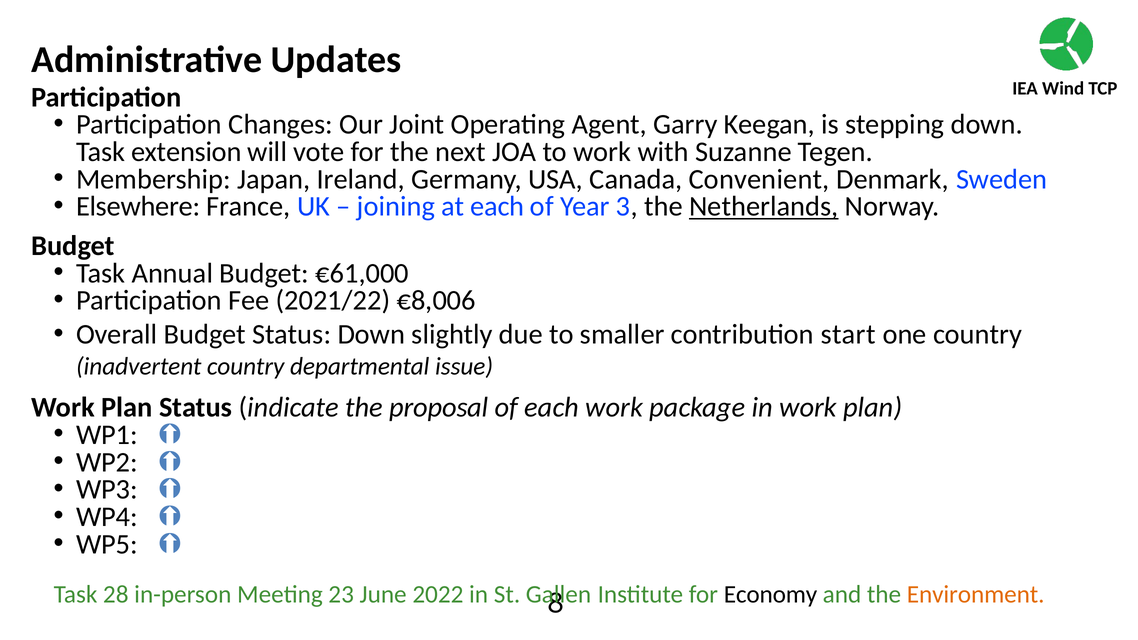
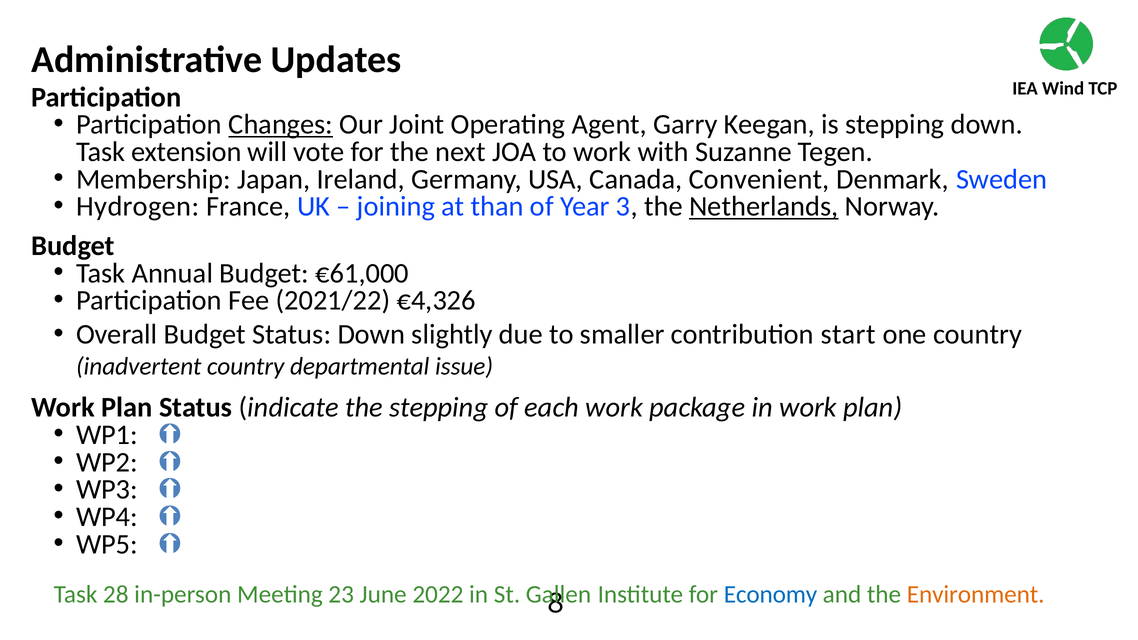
Changes underline: none -> present (281, 125)
Elsewhere: Elsewhere -> Hydrogen (138, 207)
at each: each -> than (497, 207)
€8,006: €8,006 -> €4,326 (436, 301)
the proposal: proposal -> stepping (439, 408)
Economy colour: black -> blue (771, 594)
